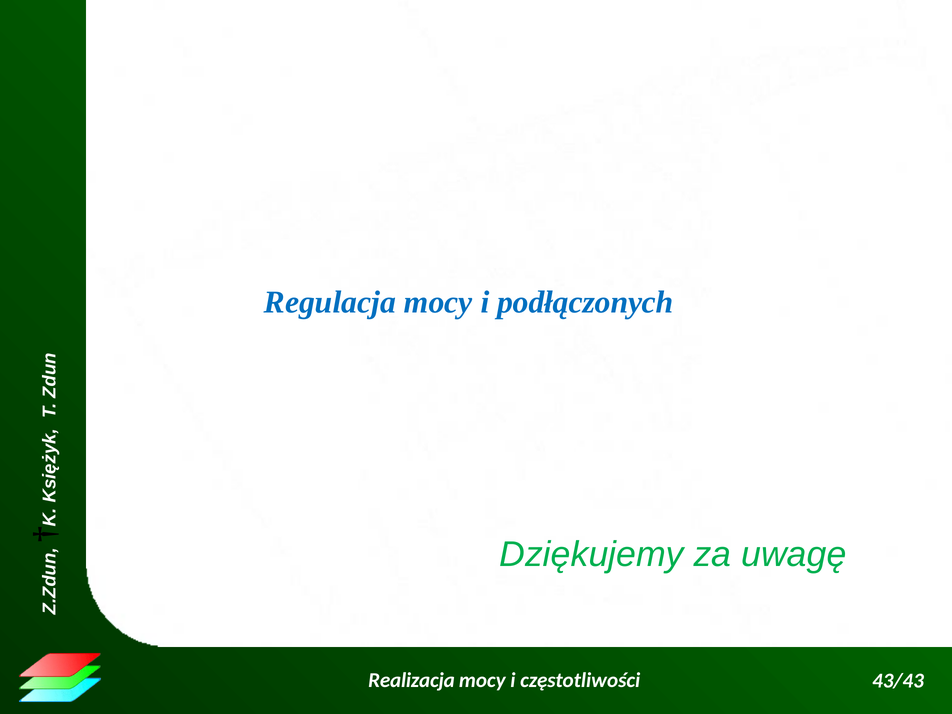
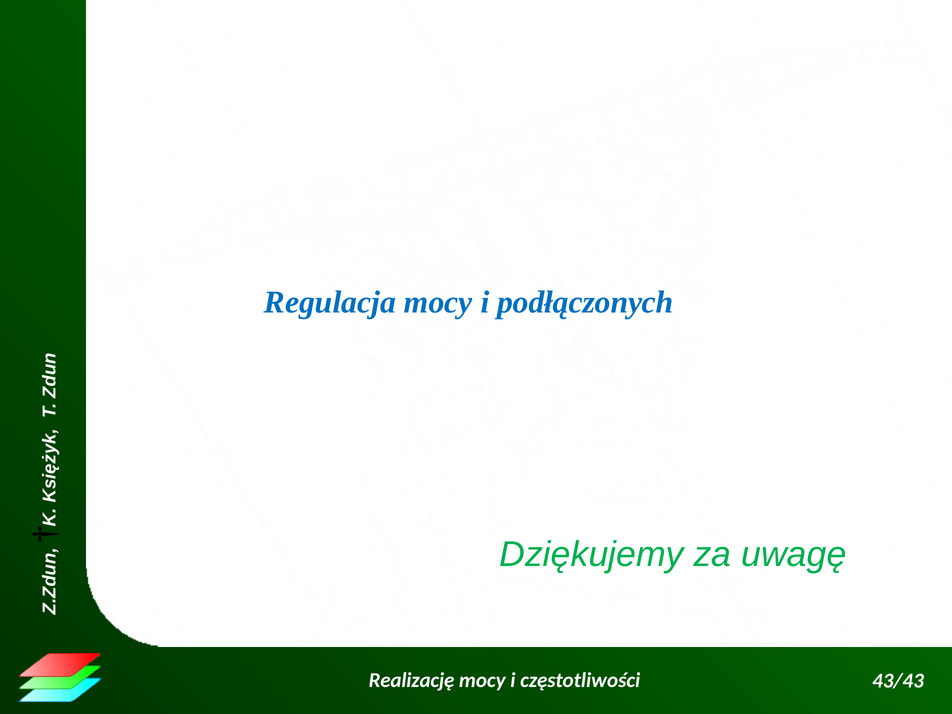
Realizacja: Realizacja -> Realizację (412, 680)
